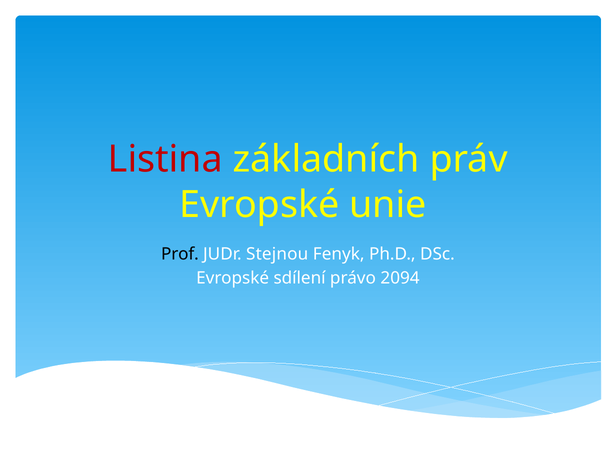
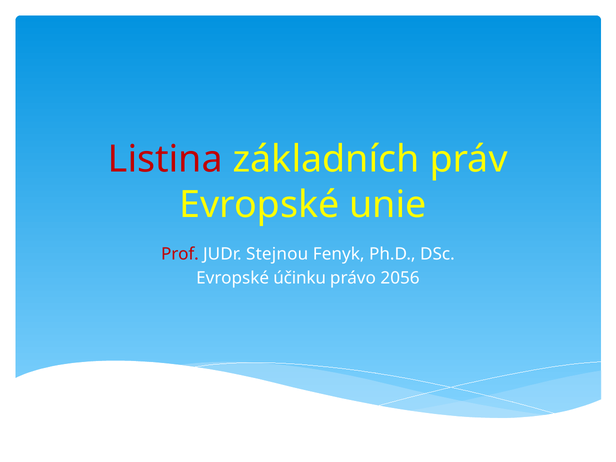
Prof colour: black -> red (180, 254)
sdílení: sdílení -> účinku (300, 278)
2094: 2094 -> 2056 (400, 278)
